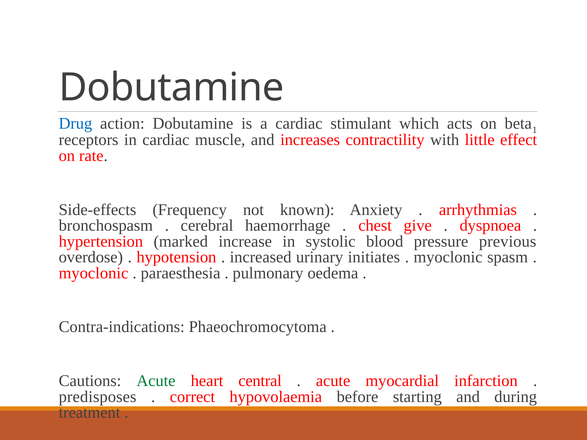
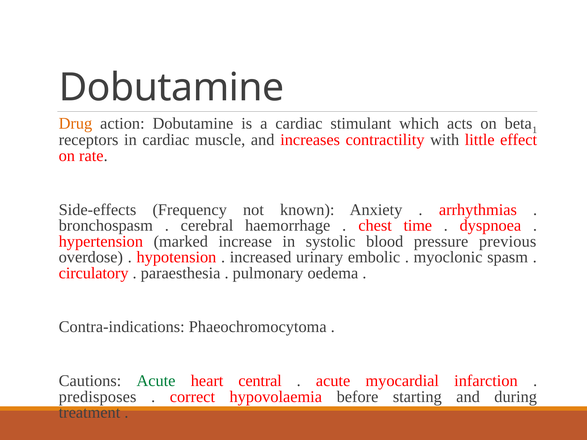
Drug colour: blue -> orange (75, 124)
give: give -> time (418, 226)
initiates: initiates -> embolic (374, 257)
myoclonic: myoclonic -> circulatory (94, 273)
